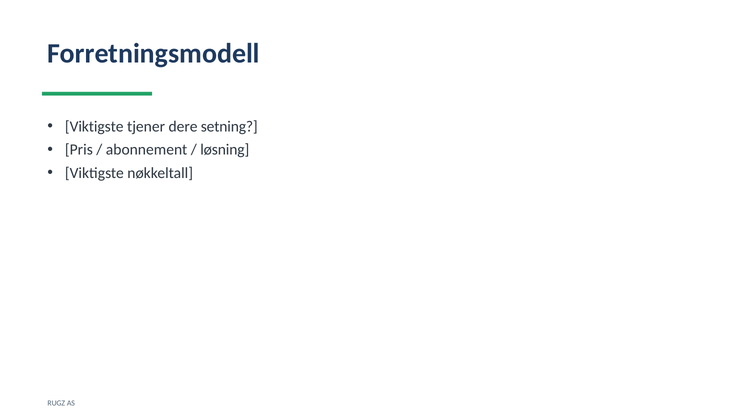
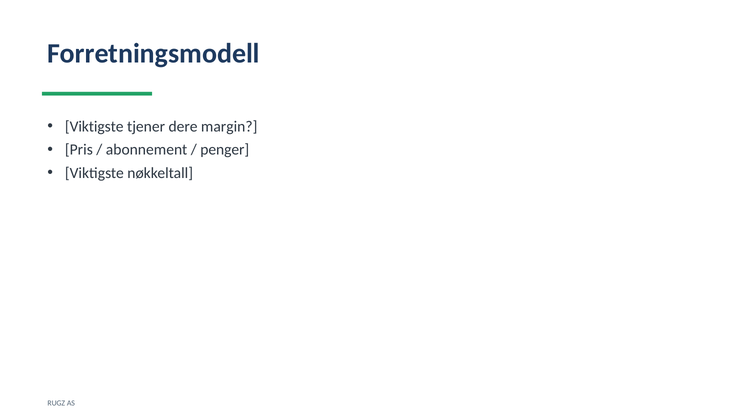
setning: setning -> margin (229, 126)
løsning: løsning -> penger (225, 150)
